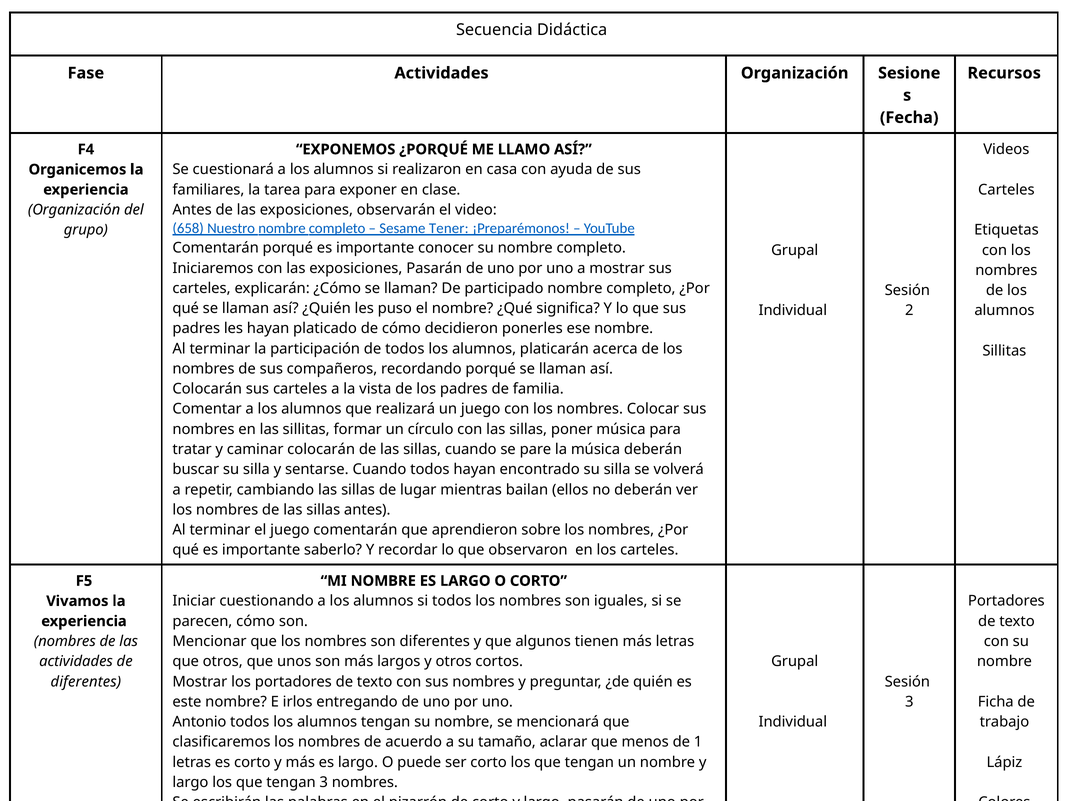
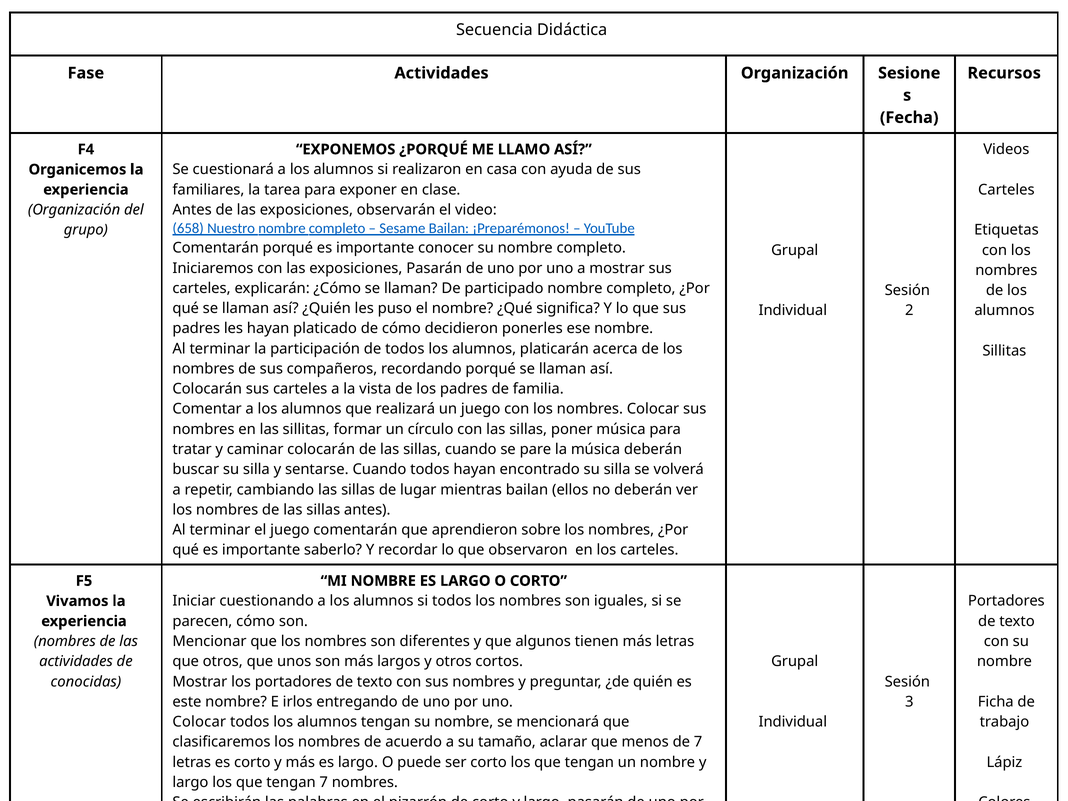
Sesame Tener: Tener -> Bailan (449, 228)
diferentes: diferentes -> conocidas (86, 682)
Antonio: Antonio -> Colocar (199, 722)
de 1: 1 -> 7 (698, 742)
tengan 3: 3 -> 7 (324, 782)
